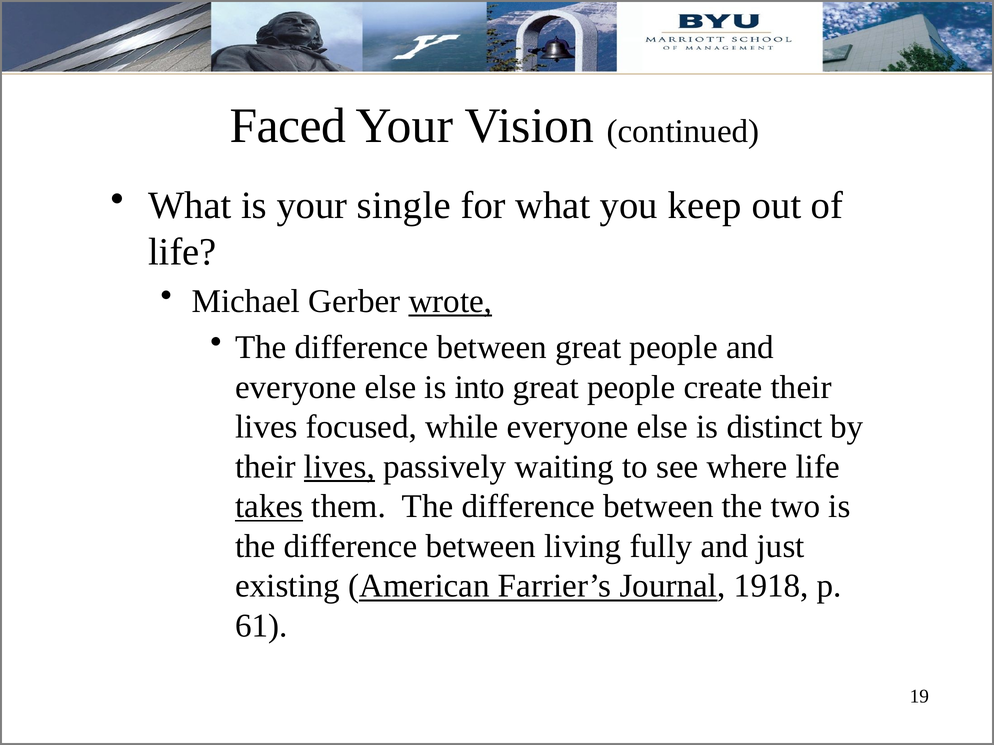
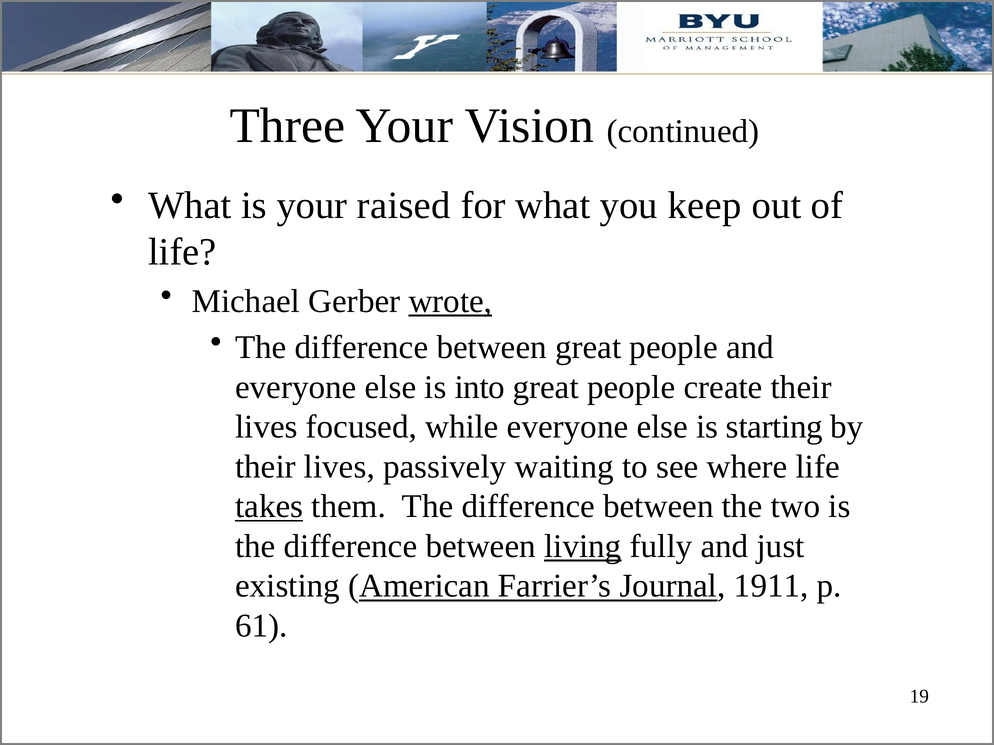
Faced: Faced -> Three (288, 126)
single: single -> raised (404, 206)
distinct: distinct -> starting (774, 427)
lives underline: present -> none (339, 467)
living underline: none -> present (583, 547)
1918: 1918 -> 1911 (771, 586)
